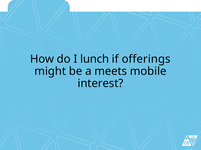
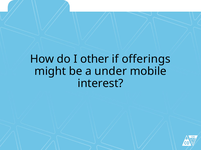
lunch: lunch -> other (95, 59)
meets: meets -> under (111, 71)
